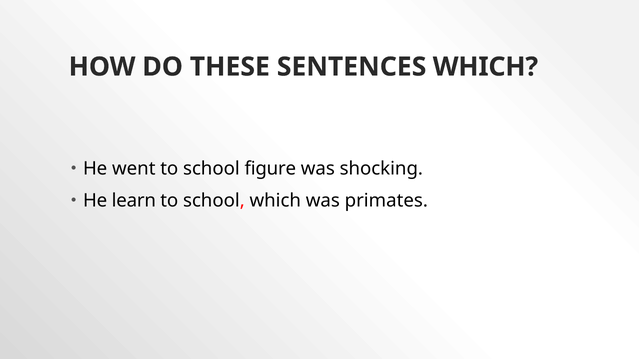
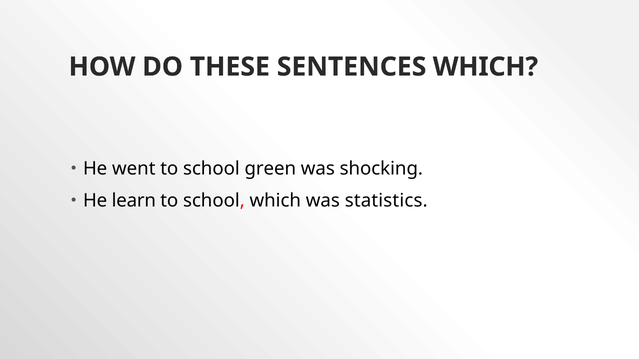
figure: figure -> green (270, 169)
primates: primates -> statistics (386, 201)
